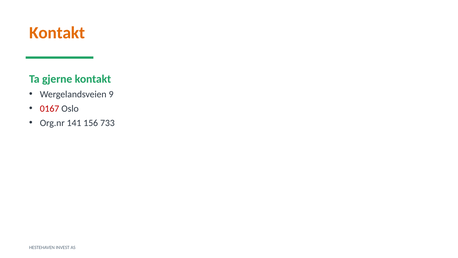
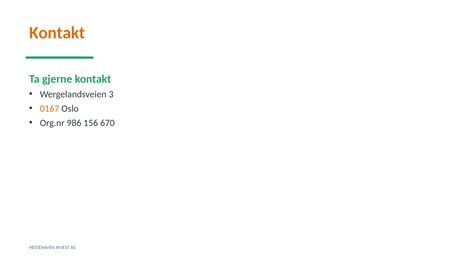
9: 9 -> 3 (111, 94)
0167 colour: red -> orange (50, 108)
141: 141 -> 986 (74, 123)
733: 733 -> 670 (107, 123)
